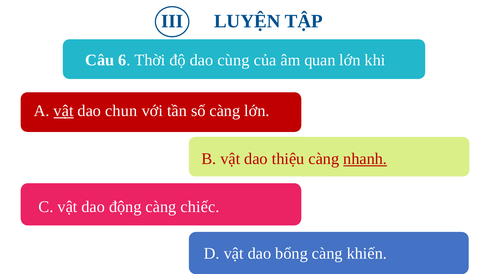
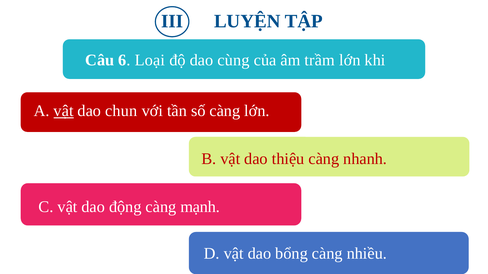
Thời: Thời -> Loại (150, 60)
quan: quan -> trầm (320, 60)
nhanh underline: present -> none (365, 159)
chiếc: chiếc -> mạnh (200, 207)
khiến: khiến -> nhiều (367, 254)
